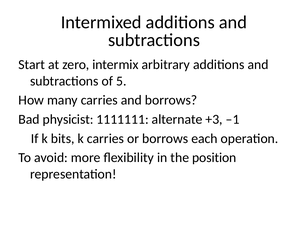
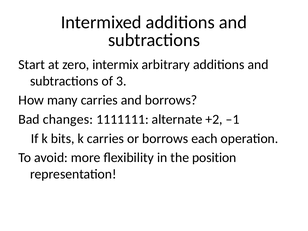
5: 5 -> 3 (121, 81)
physicist: physicist -> changes (68, 119)
+3: +3 -> +2 (214, 119)
